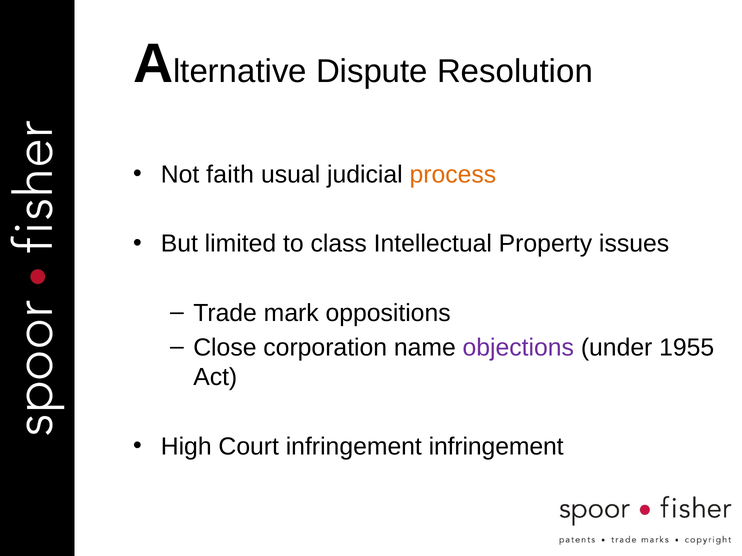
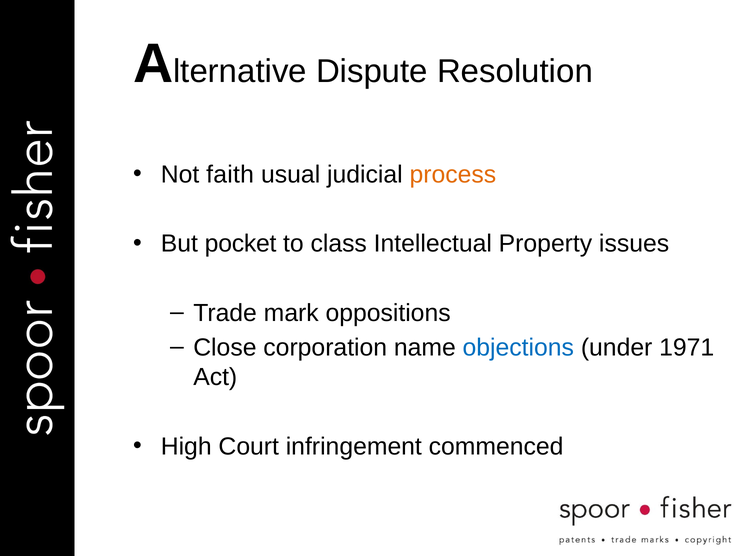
limited: limited -> pocket (241, 244)
objections colour: purple -> blue (518, 348)
1955: 1955 -> 1971 (687, 348)
infringement infringement: infringement -> commenced (496, 447)
